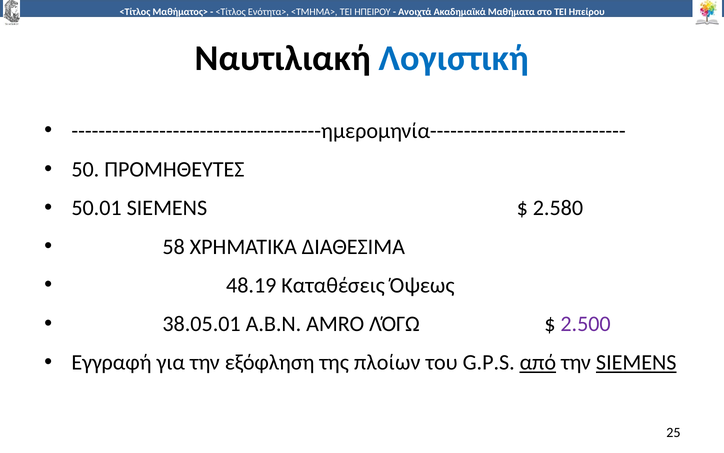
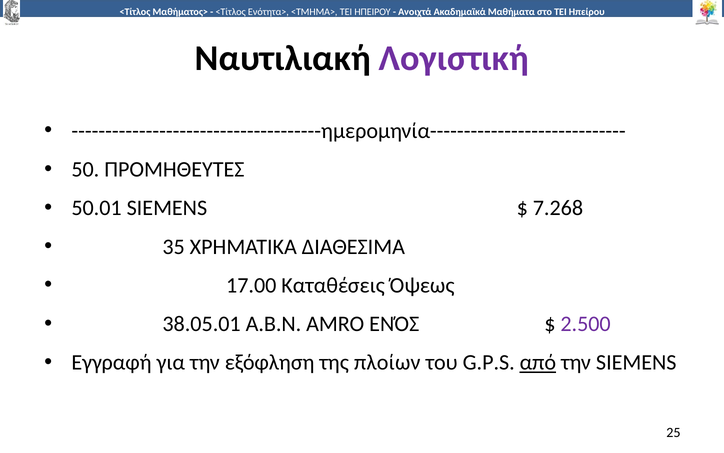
Λογιστική colour: blue -> purple (454, 58)
2.580: 2.580 -> 7.268 (558, 208)
58: 58 -> 35 (174, 246)
48.19: 48.19 -> 17.00 (251, 285)
ΛΌΓΩ: ΛΌΓΩ -> ΕΝΌΣ (394, 324)
SIEMENS underline: present -> none (636, 362)
